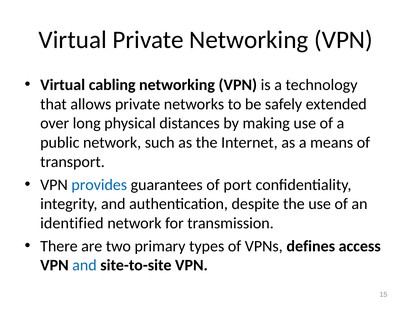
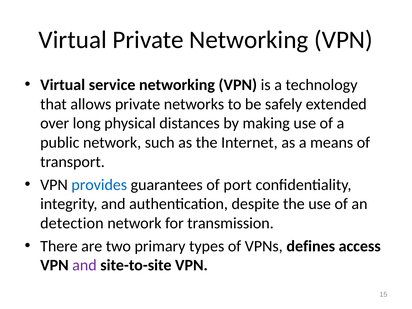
cabling: cabling -> service (112, 85)
identified: identified -> detection (72, 223)
and colour: blue -> purple (84, 265)
